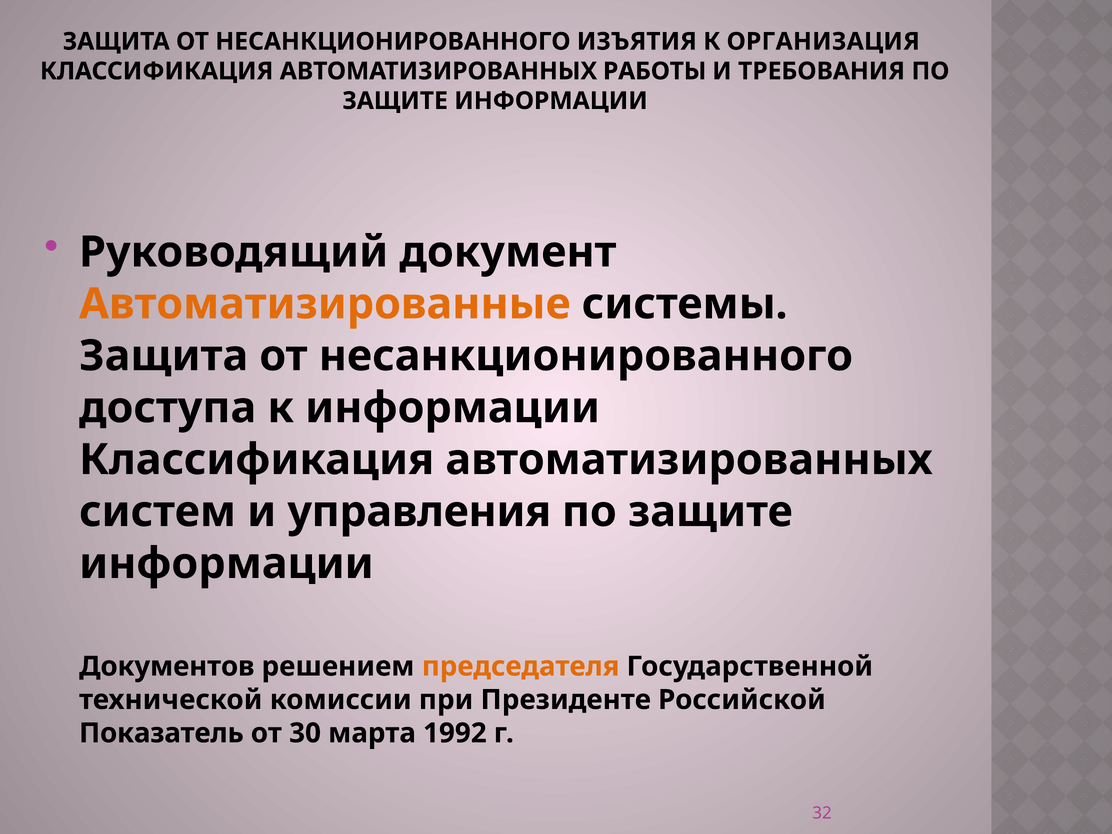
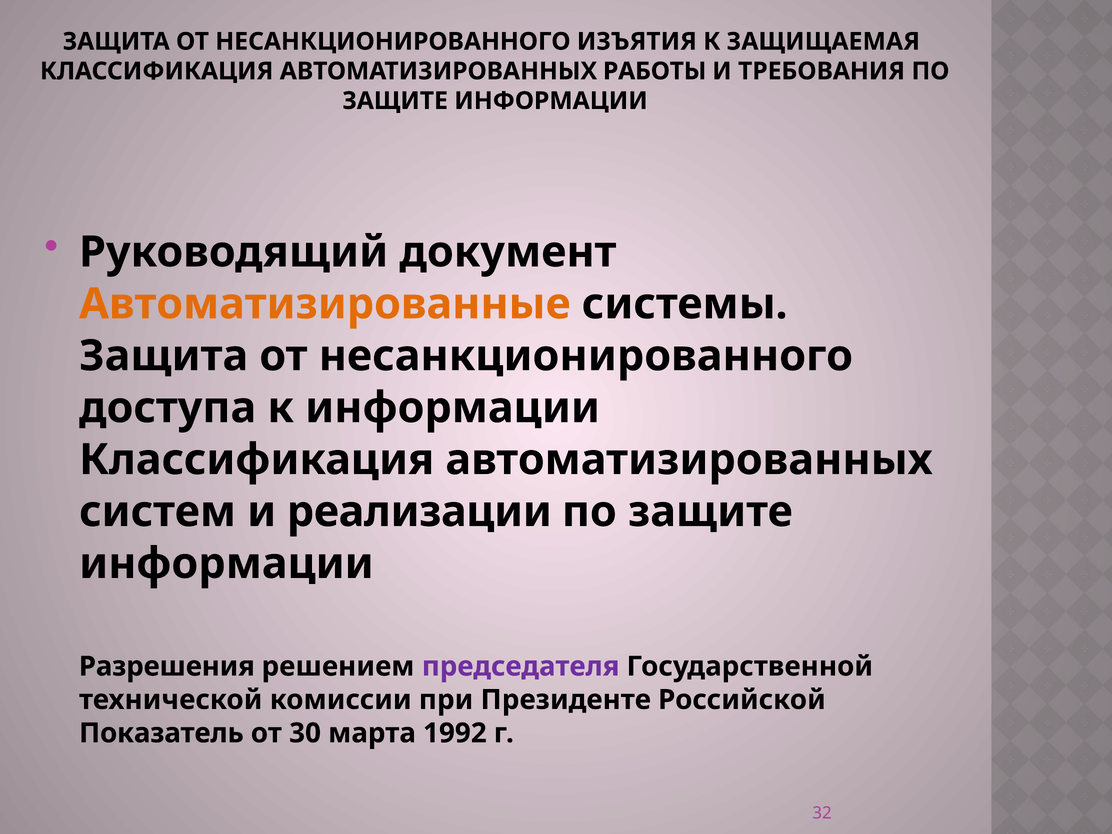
ОРГАНИЗАЦИЯ: ОРГАНИЗАЦИЯ -> ЗАЩИЩАЕМАЯ (823, 42)
управления: управления -> реализации (419, 512)
Документов: Документов -> Разрешения (167, 666)
председателя colour: orange -> purple (521, 666)
